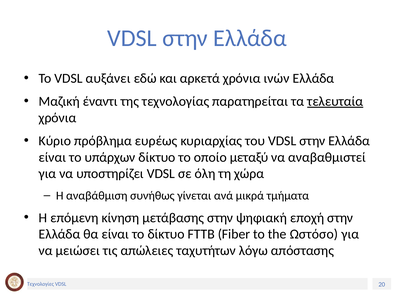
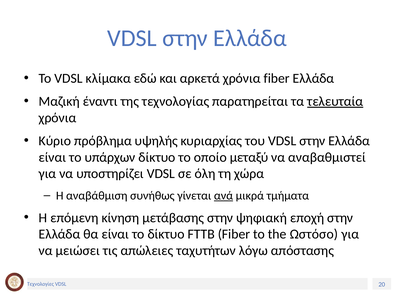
αυξάνει: αυξάνει -> κλίμακα (108, 78)
χρόνια ινών: ινών -> fiber (277, 78)
ευρέως: ευρέως -> υψηλής (156, 141)
ανά underline: none -> present (224, 195)
